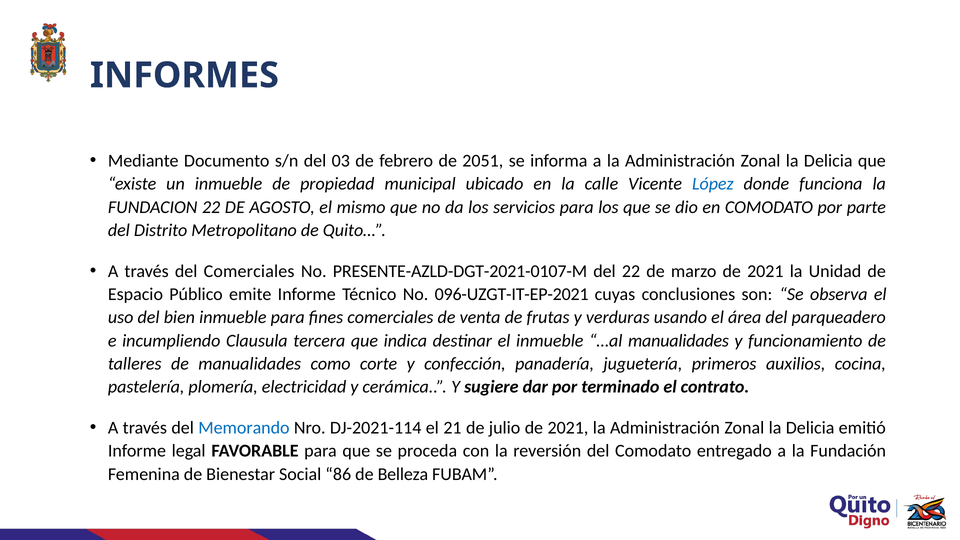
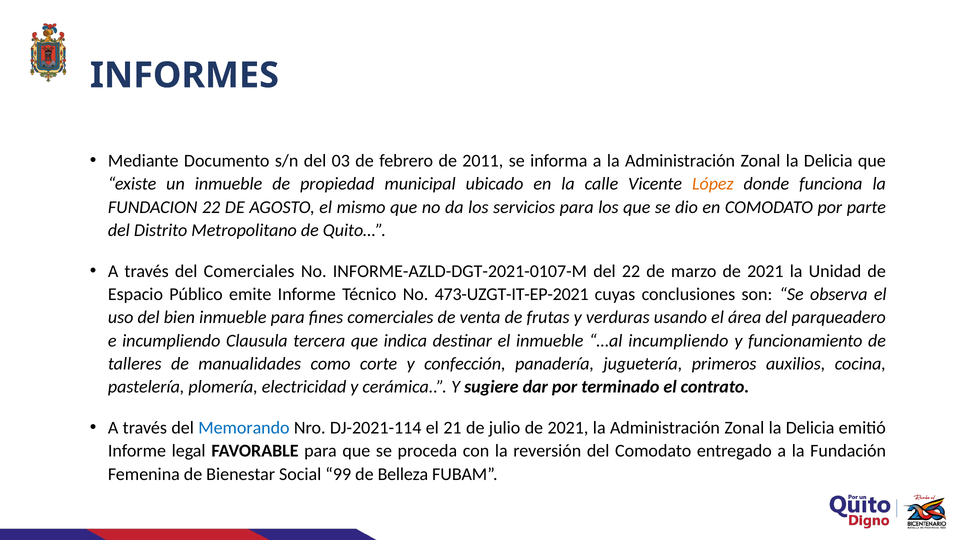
2051: 2051 -> 2011 (483, 161)
López colour: blue -> orange (713, 184)
PRESENTE-AZLD-DGT-2021-0107-M: PRESENTE-AZLD-DGT-2021-0107-M -> INFORME-AZLD-DGT-2021-0107-M (460, 271)
096-UZGT-IT-EP-2021: 096-UZGT-IT-EP-2021 -> 473-UZGT-IT-EP-2021 (512, 294)
…al manualidades: manualidades -> incumpliendo (678, 341)
86: 86 -> 99 (338, 474)
